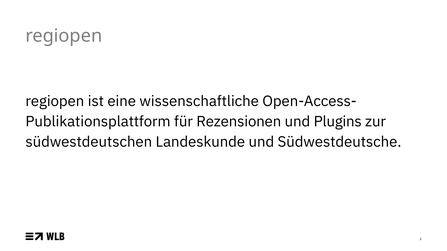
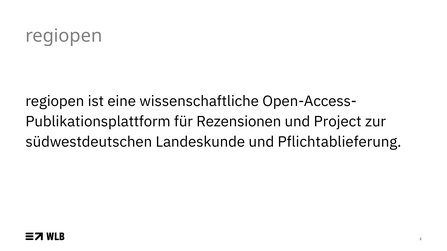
Plugins: Plugins -> Project (338, 122)
Südwestdeutsche: Südwestdeutsche -> Pflichtablieferung (340, 142)
